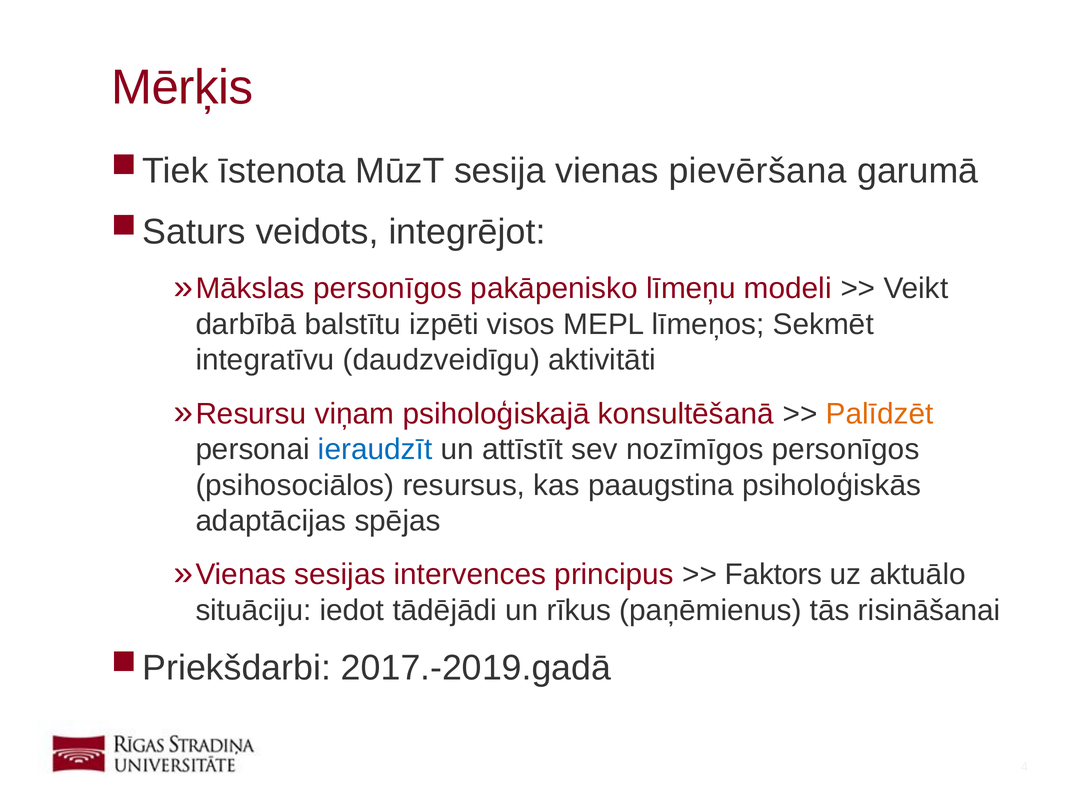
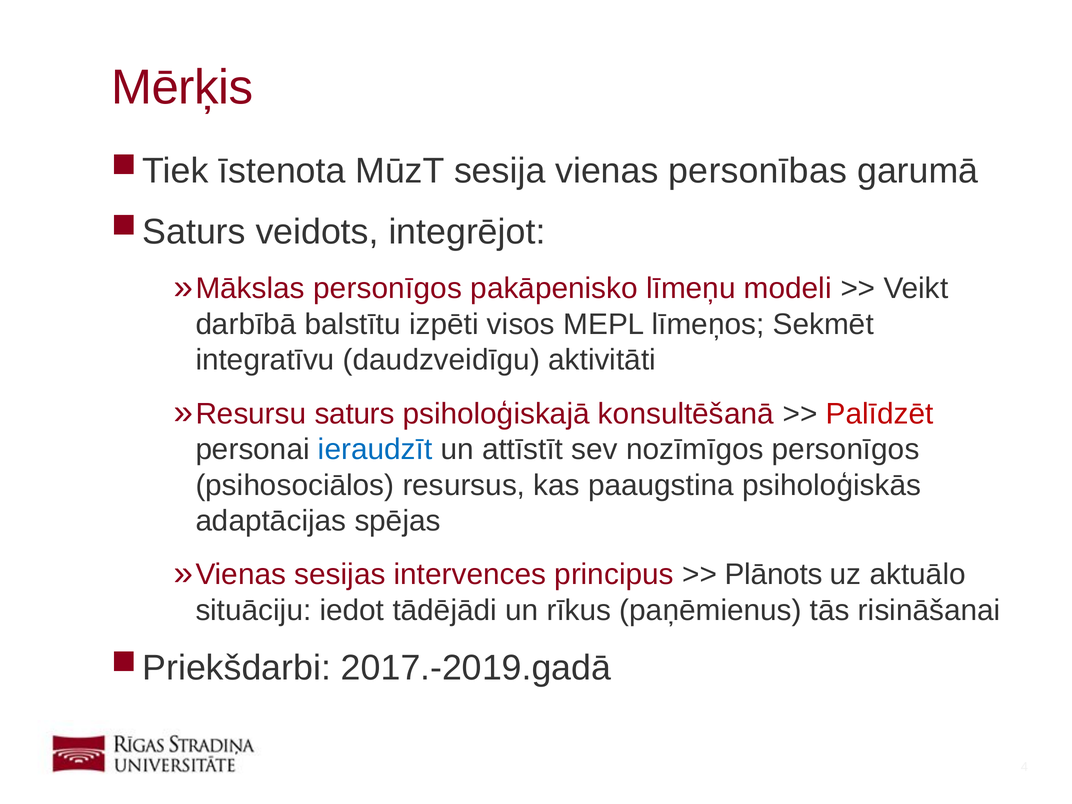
pievēršana: pievēršana -> personības (758, 171)
viņam: viņam -> saturs (355, 414)
Palīdzēt colour: orange -> red (880, 414)
Faktors: Faktors -> Plānots (774, 575)
